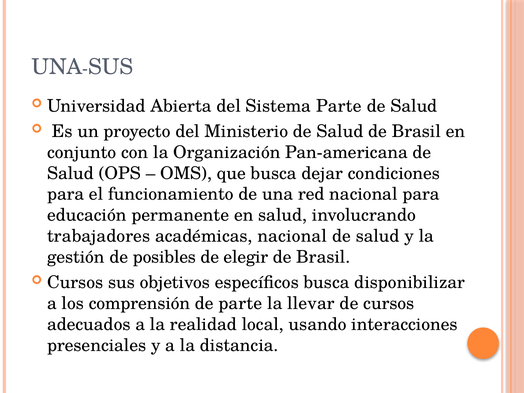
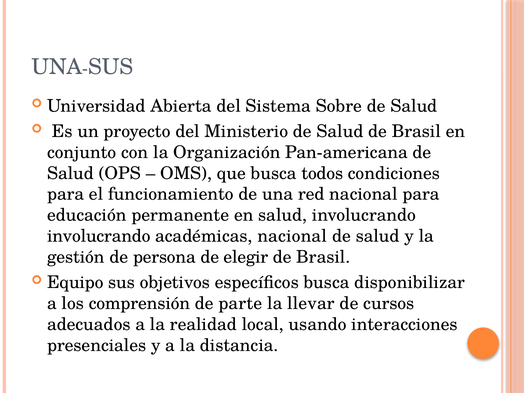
Sistema Parte: Parte -> Sobre (339, 106)
dejar: dejar -> todos (322, 173)
trabajadores: trabajadores -> involucrando (99, 236)
posibles: posibles -> persona (164, 257)
Cursos: Cursos -> Equipo (75, 282)
